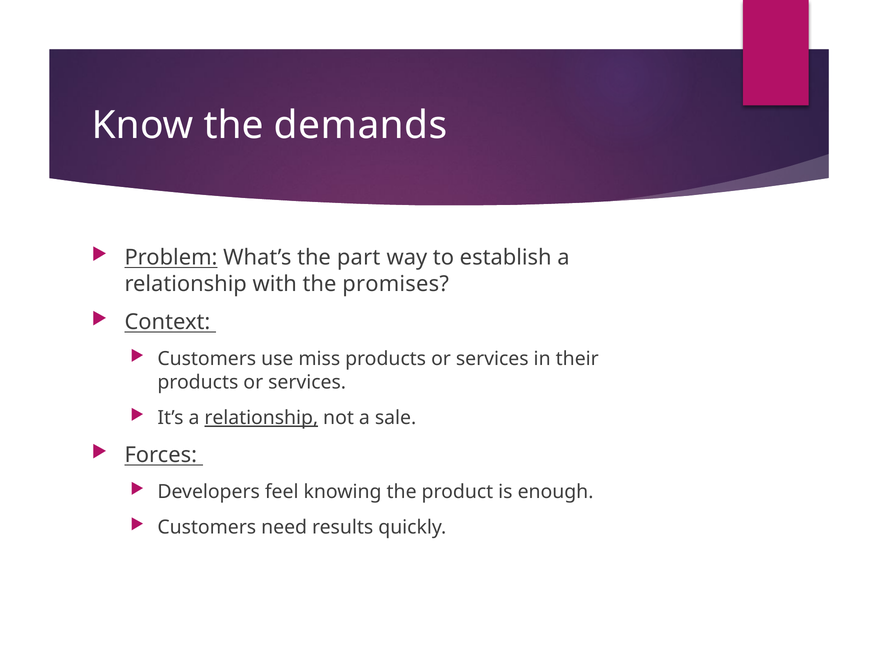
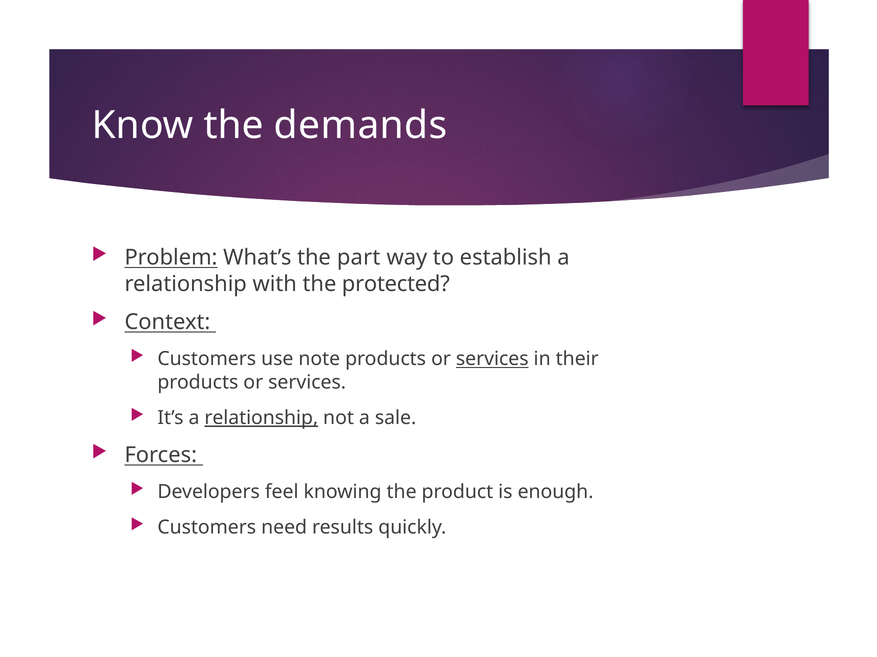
promises: promises -> protected (396, 284)
miss: miss -> note (319, 359)
services underline: none -> present (492, 359)
